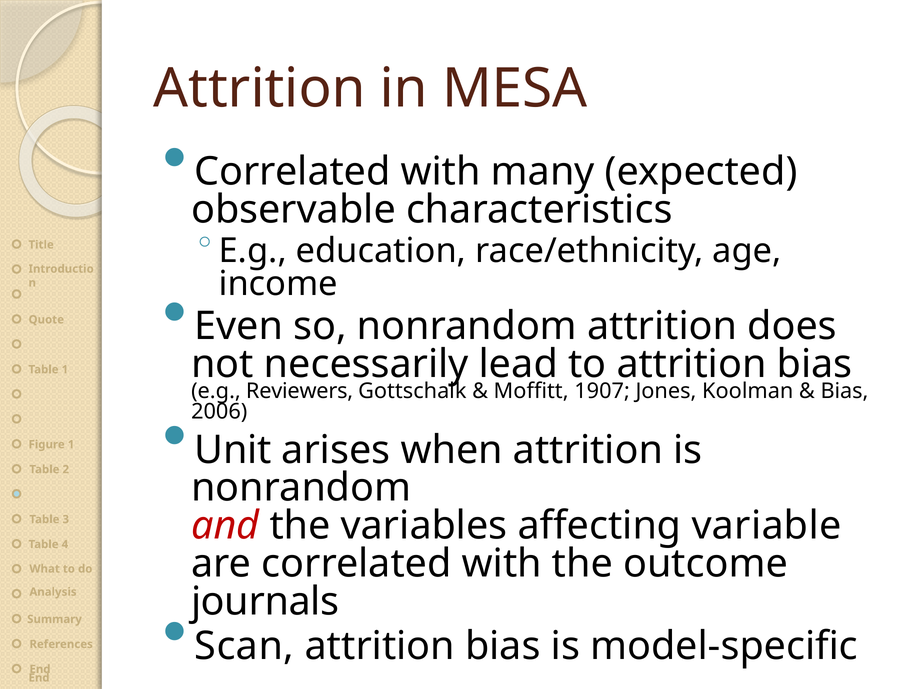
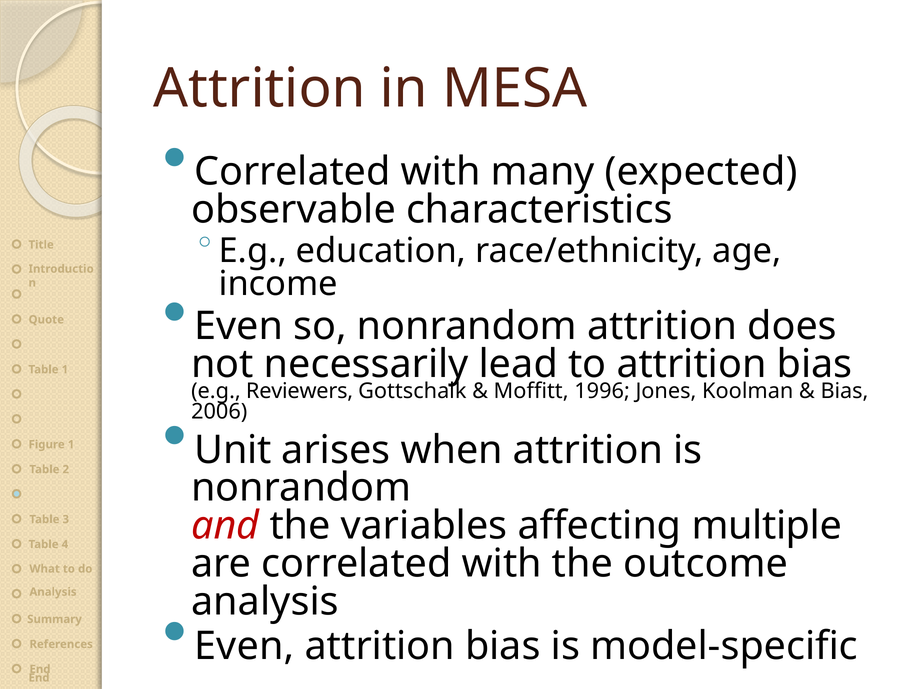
1907: 1907 -> 1996 (602, 391)
variable: variable -> multiple (767, 526)
journals: journals -> analysis (265, 602)
Scan: Scan -> Even (244, 646)
